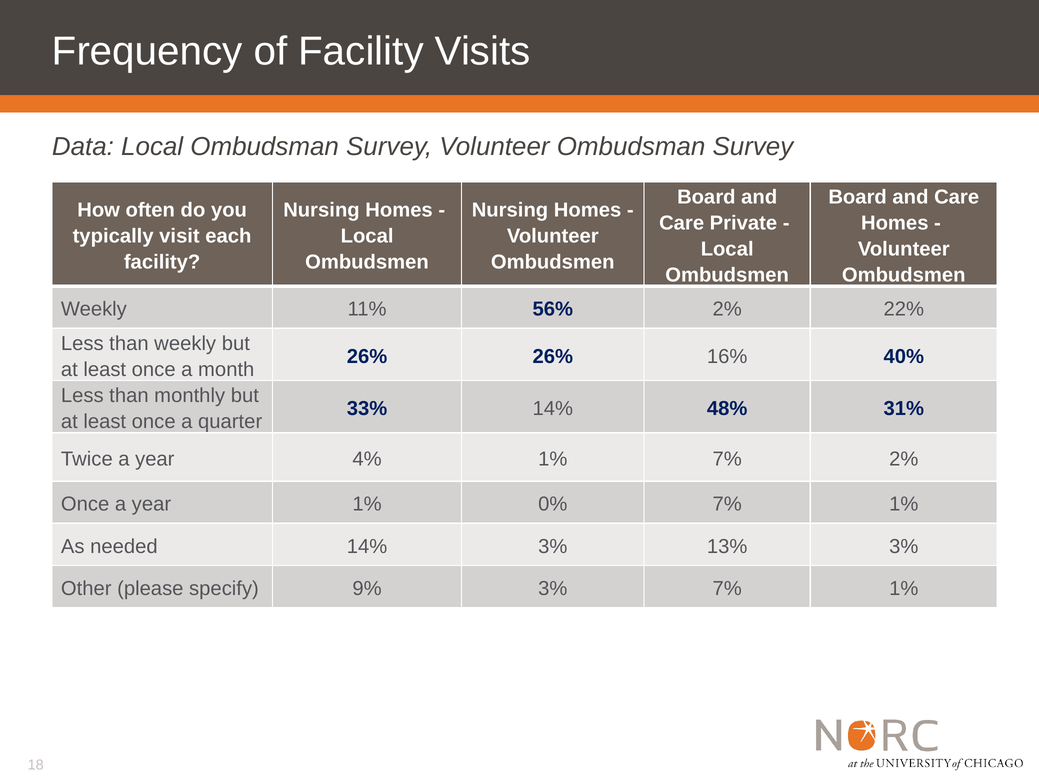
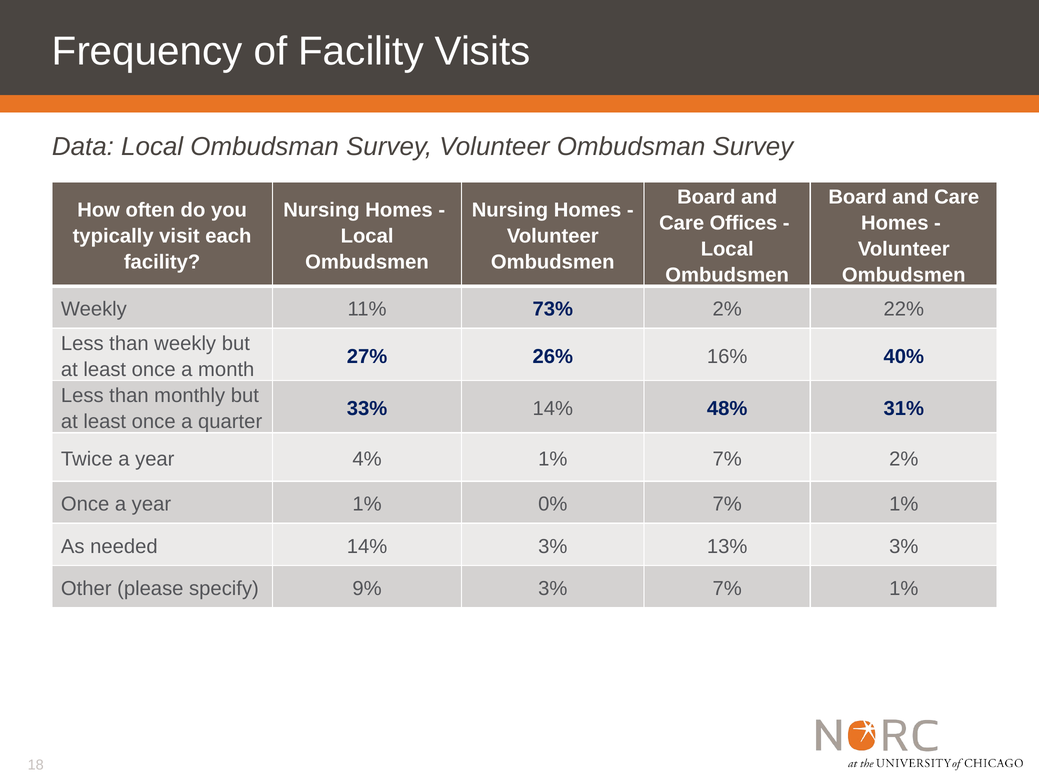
Private: Private -> Offices (743, 223)
56%: 56% -> 73% (553, 309)
26%: 26% -> 27% (367, 357)
